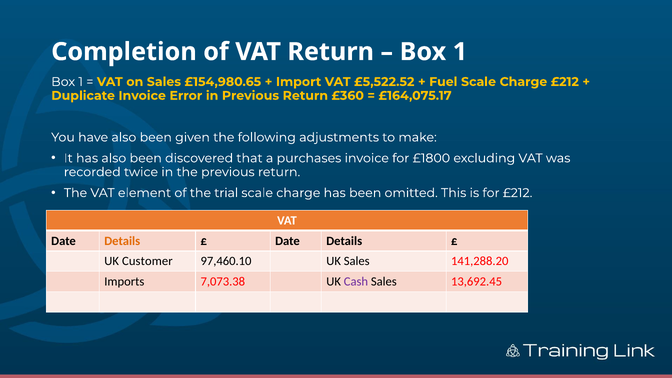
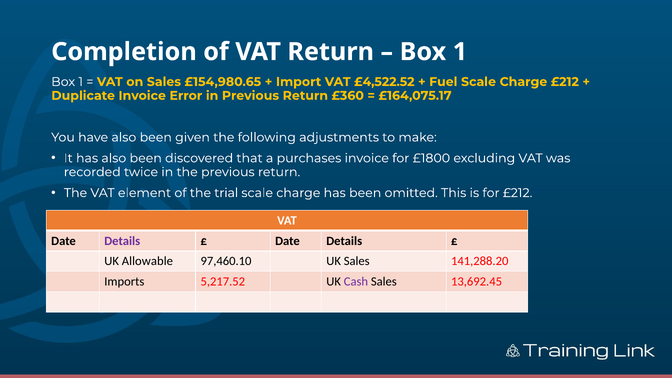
£5,522.52: £5,522.52 -> £4,522.52 (384, 82)
Details colour: orange -> purple (122, 241)
Customer: Customer -> Allowable (147, 261)
7,073.38: 7,073.38 -> 5,217.52 (223, 282)
